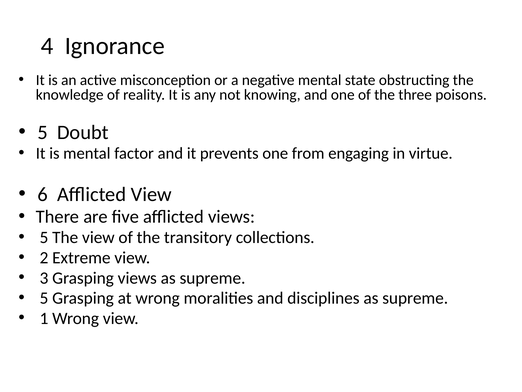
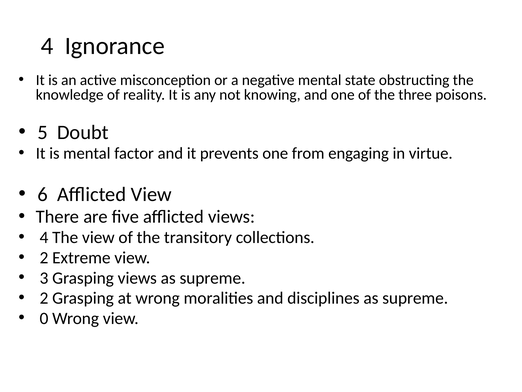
5: 5 -> 4 (44, 237)
5: 5 -> 2 (44, 298)
1: 1 -> 0 (44, 318)
